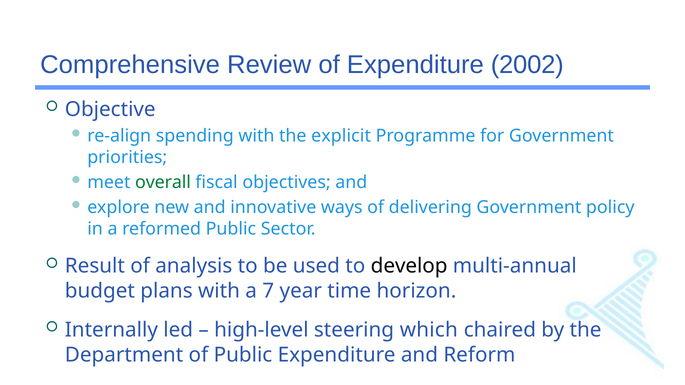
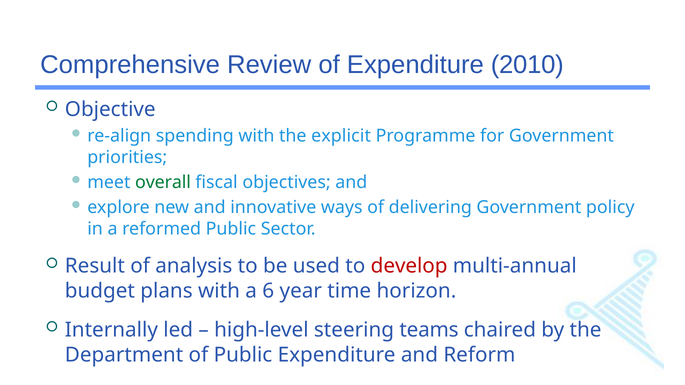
2002: 2002 -> 2010 (527, 65)
develop colour: black -> red (409, 266)
7: 7 -> 6 (268, 291)
which: which -> teams (429, 330)
